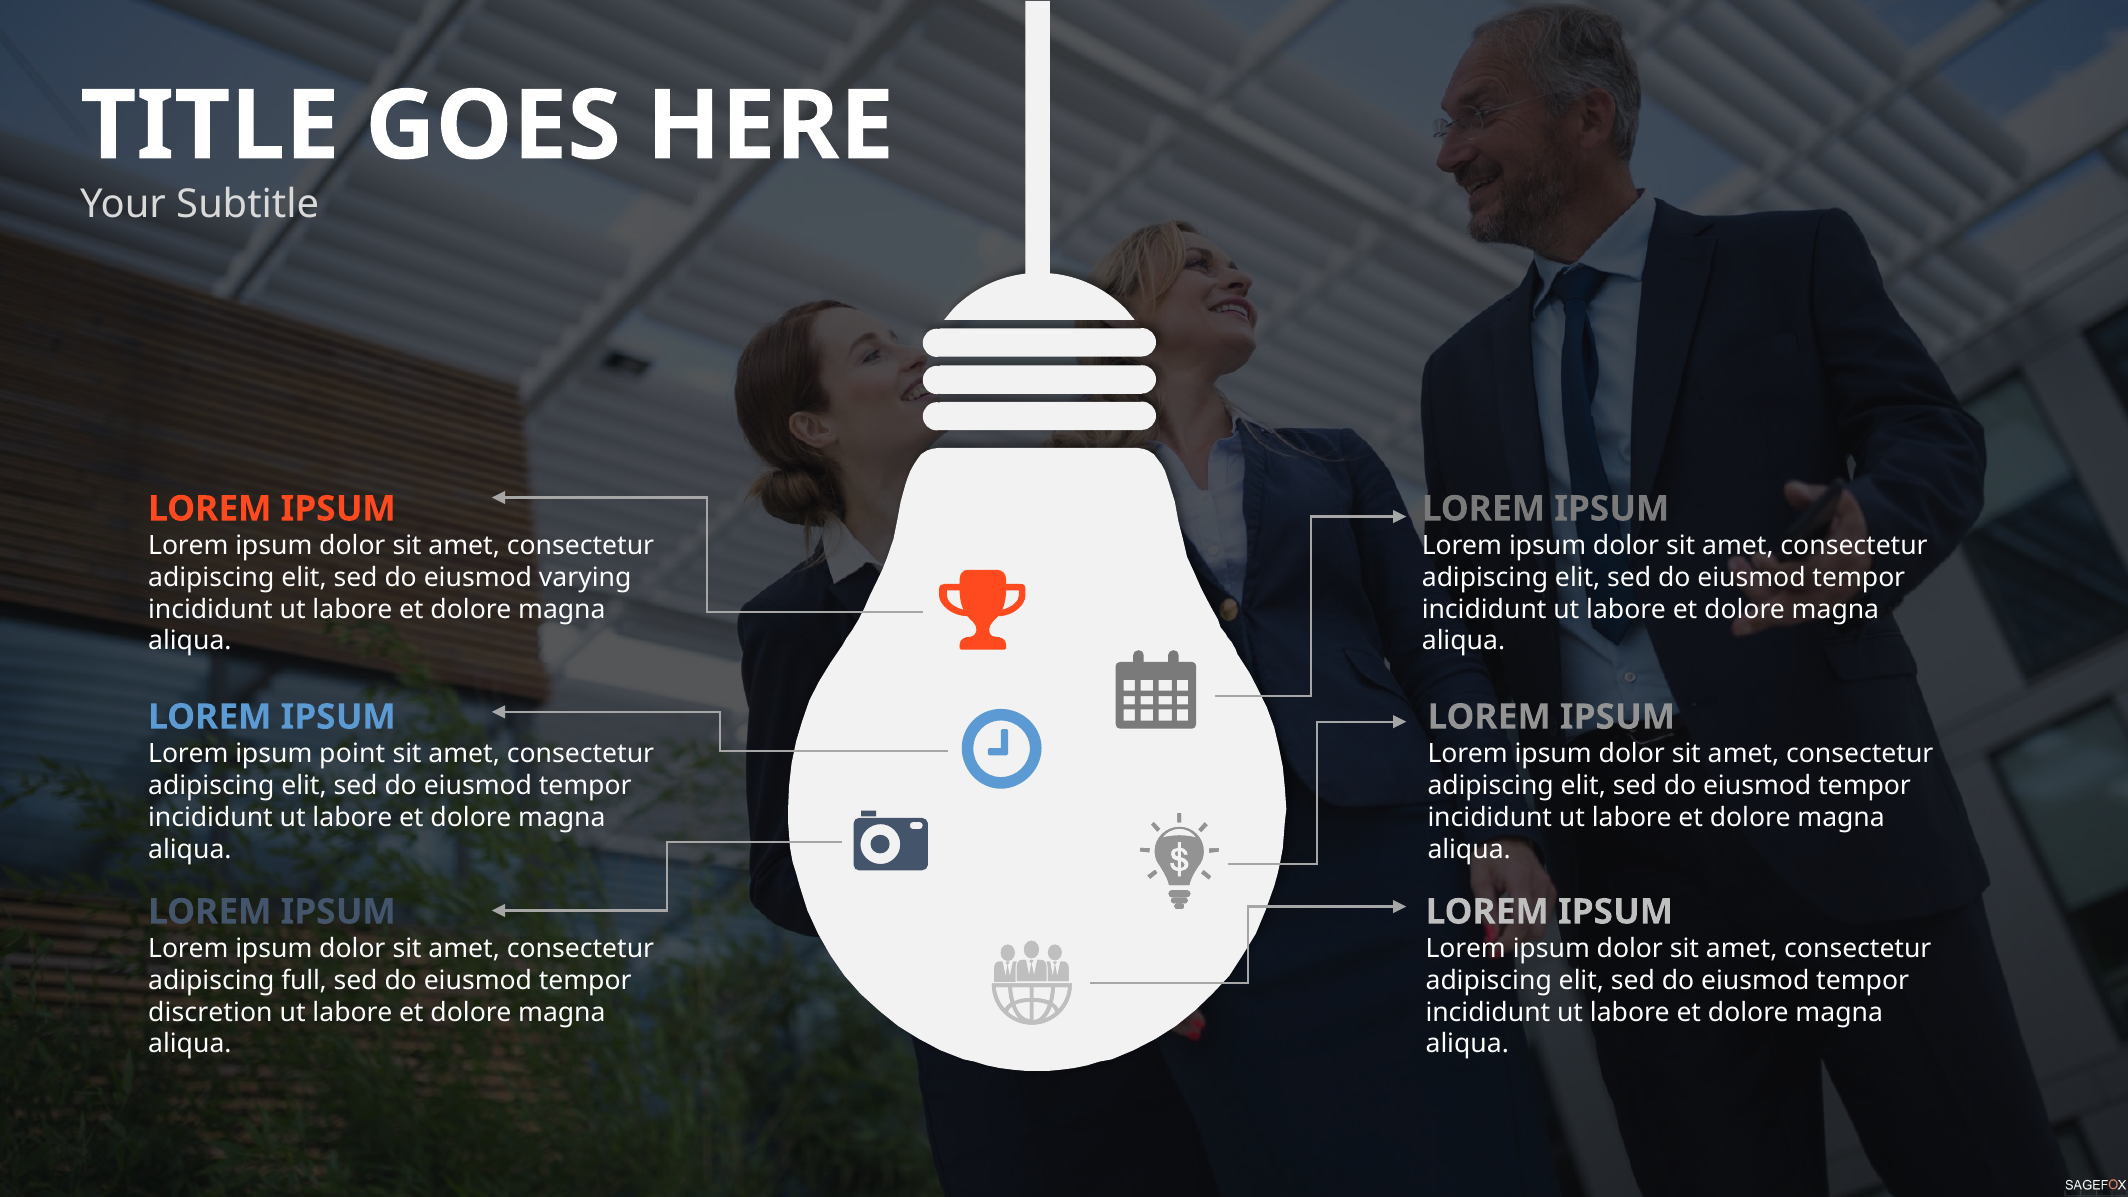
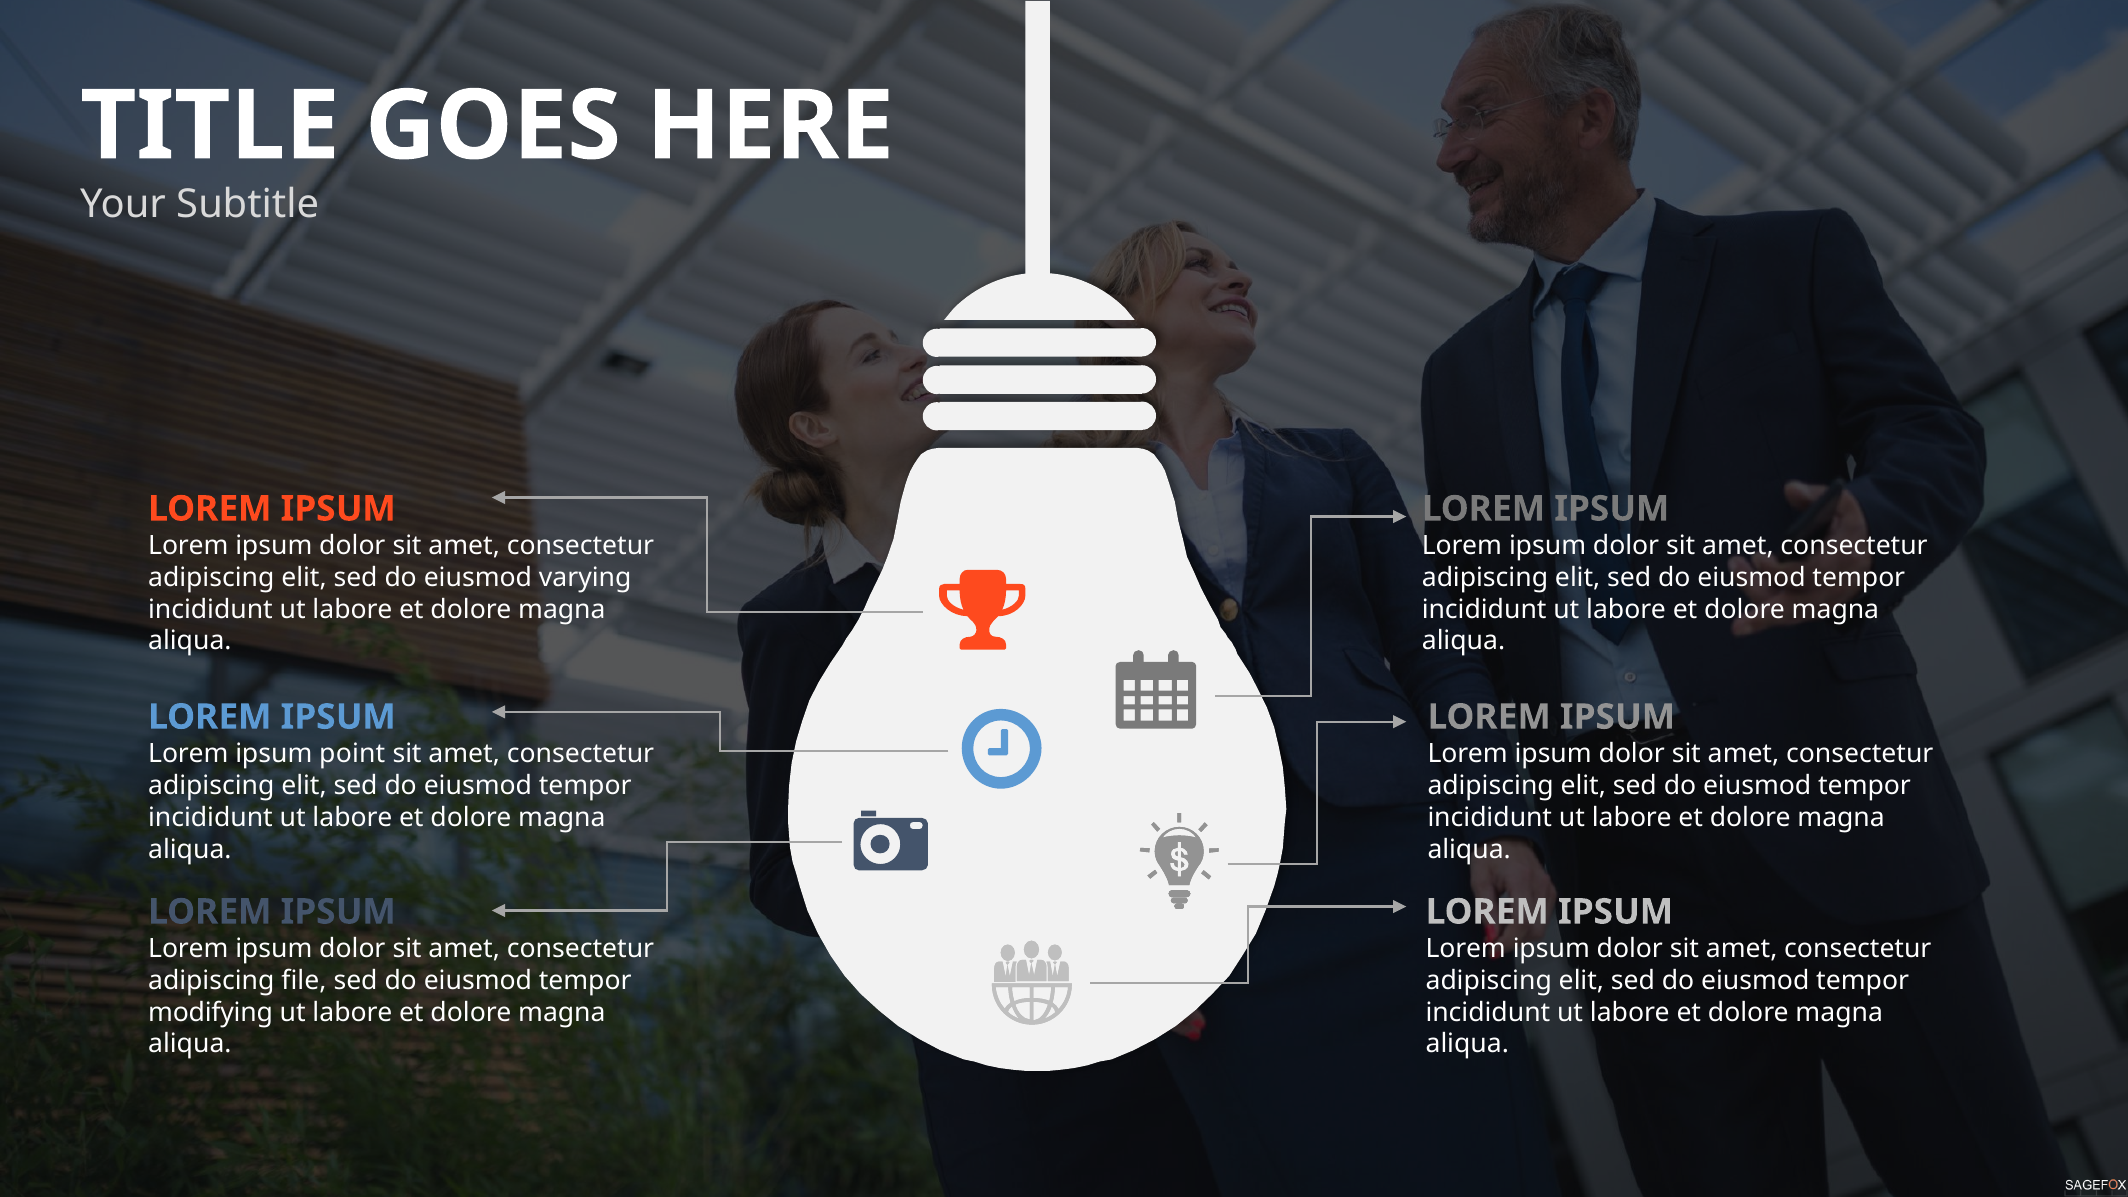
full: full -> file (304, 980)
discretion: discretion -> modifying (211, 1012)
